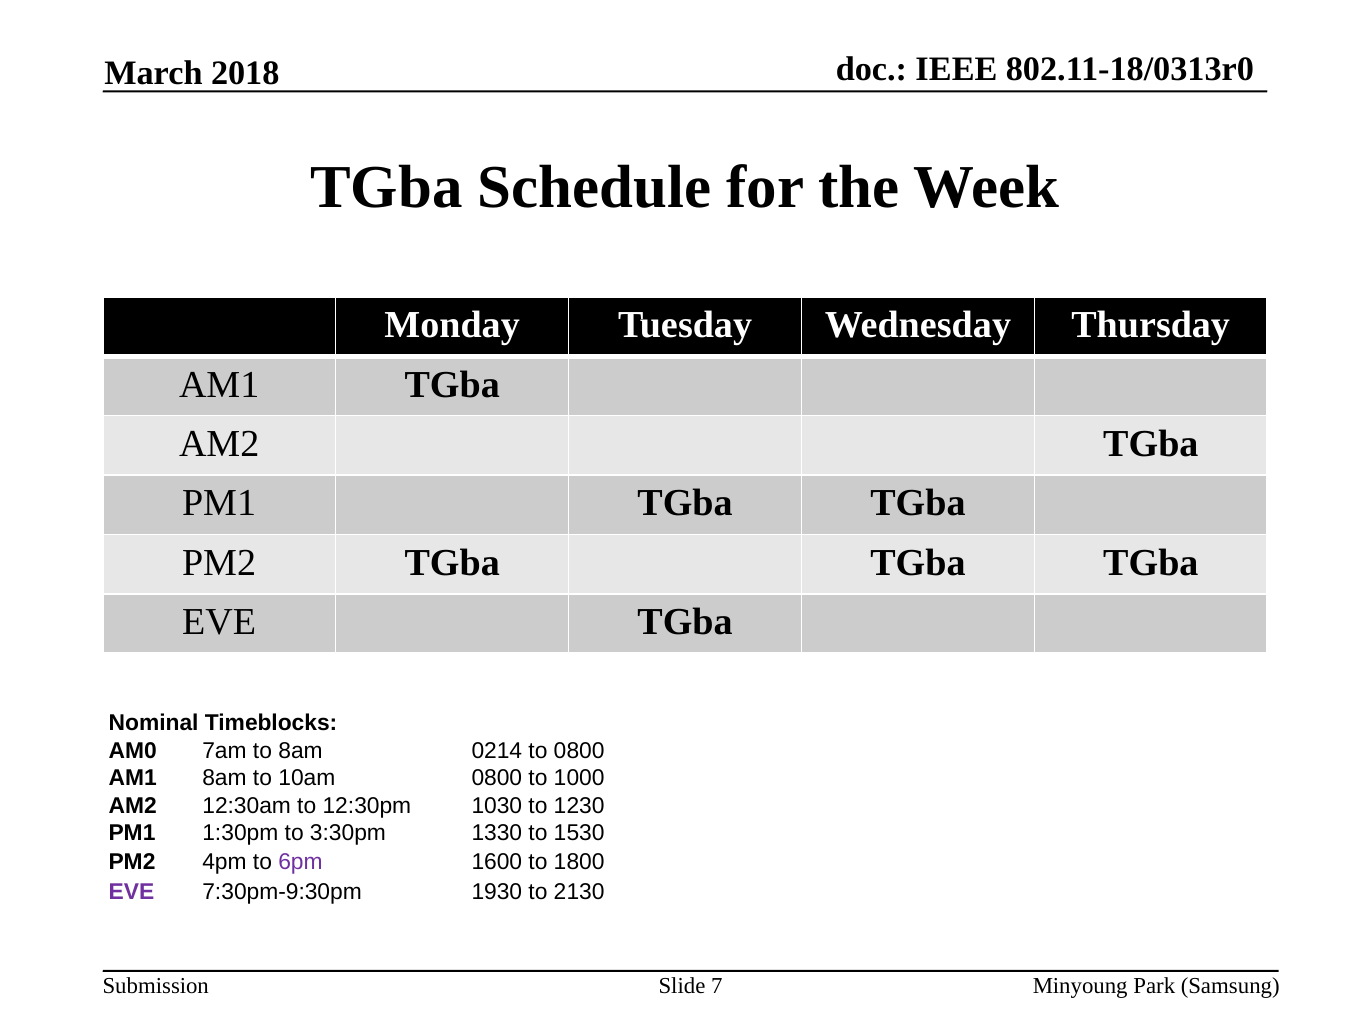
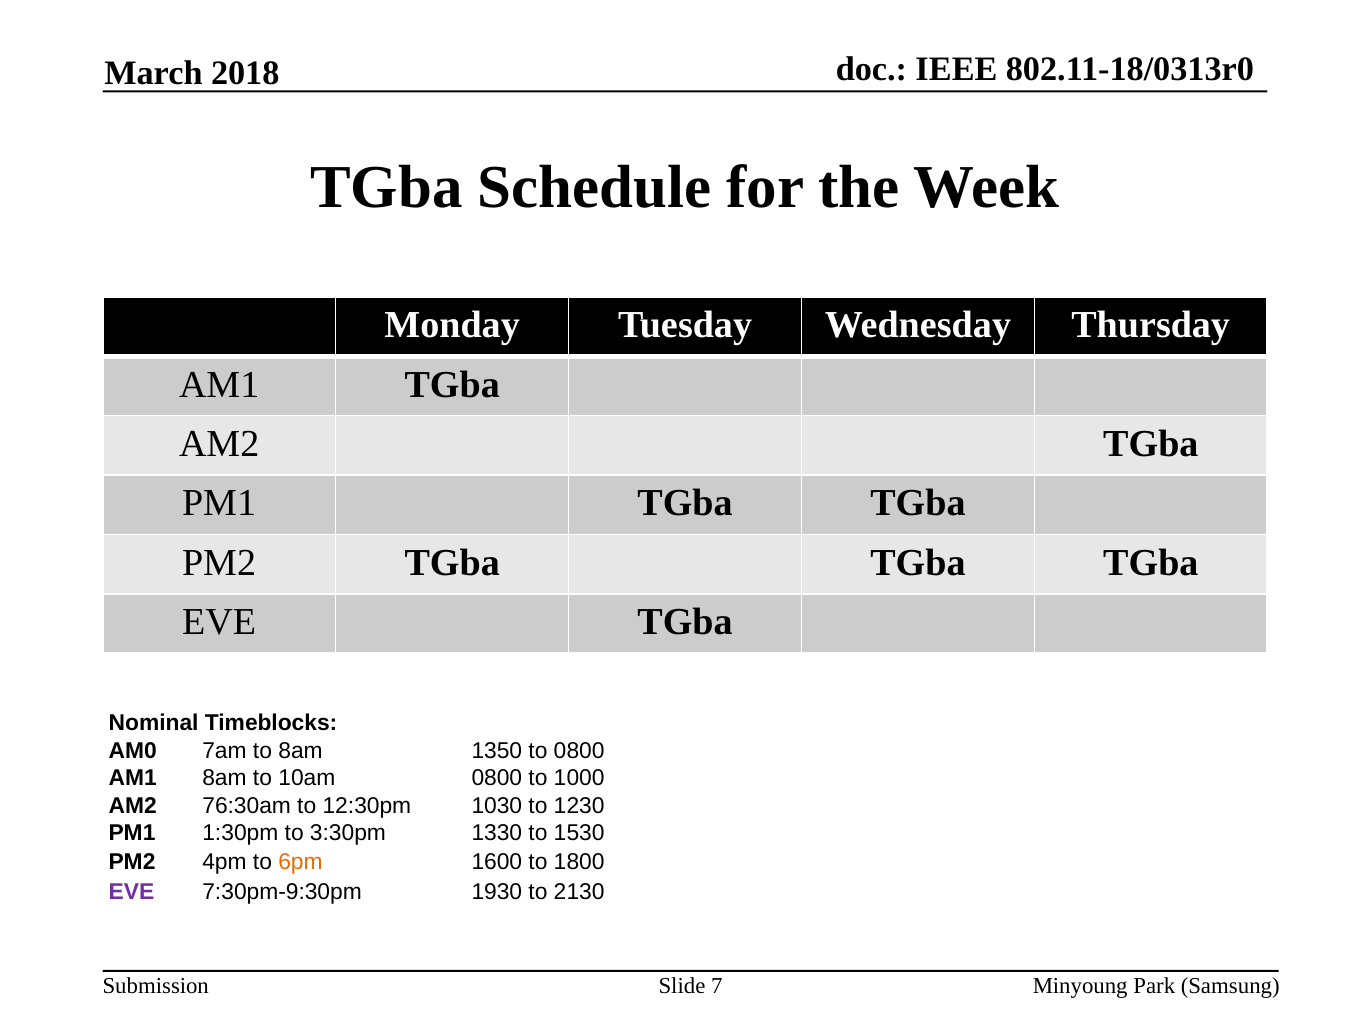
0214: 0214 -> 1350 (497, 751)
12:30am: 12:30am -> 76:30am (247, 805)
6pm colour: purple -> orange (300, 862)
